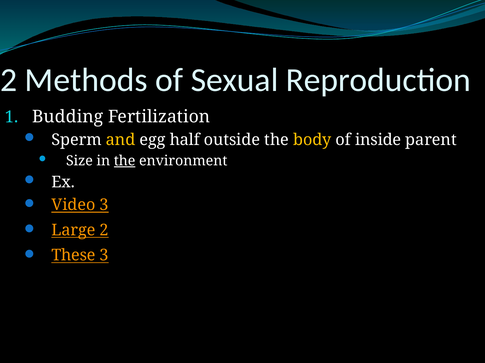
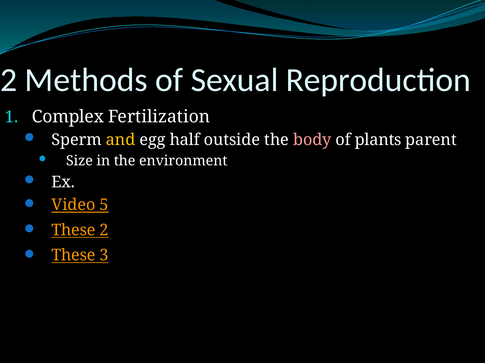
Budding: Budding -> Complex (68, 117)
body colour: yellow -> pink (312, 140)
inside: inside -> plants (378, 140)
the underline: present -> none (125, 161)
Video 3: 3 -> 5 (104, 205)
Large: Large -> These (74, 231)
